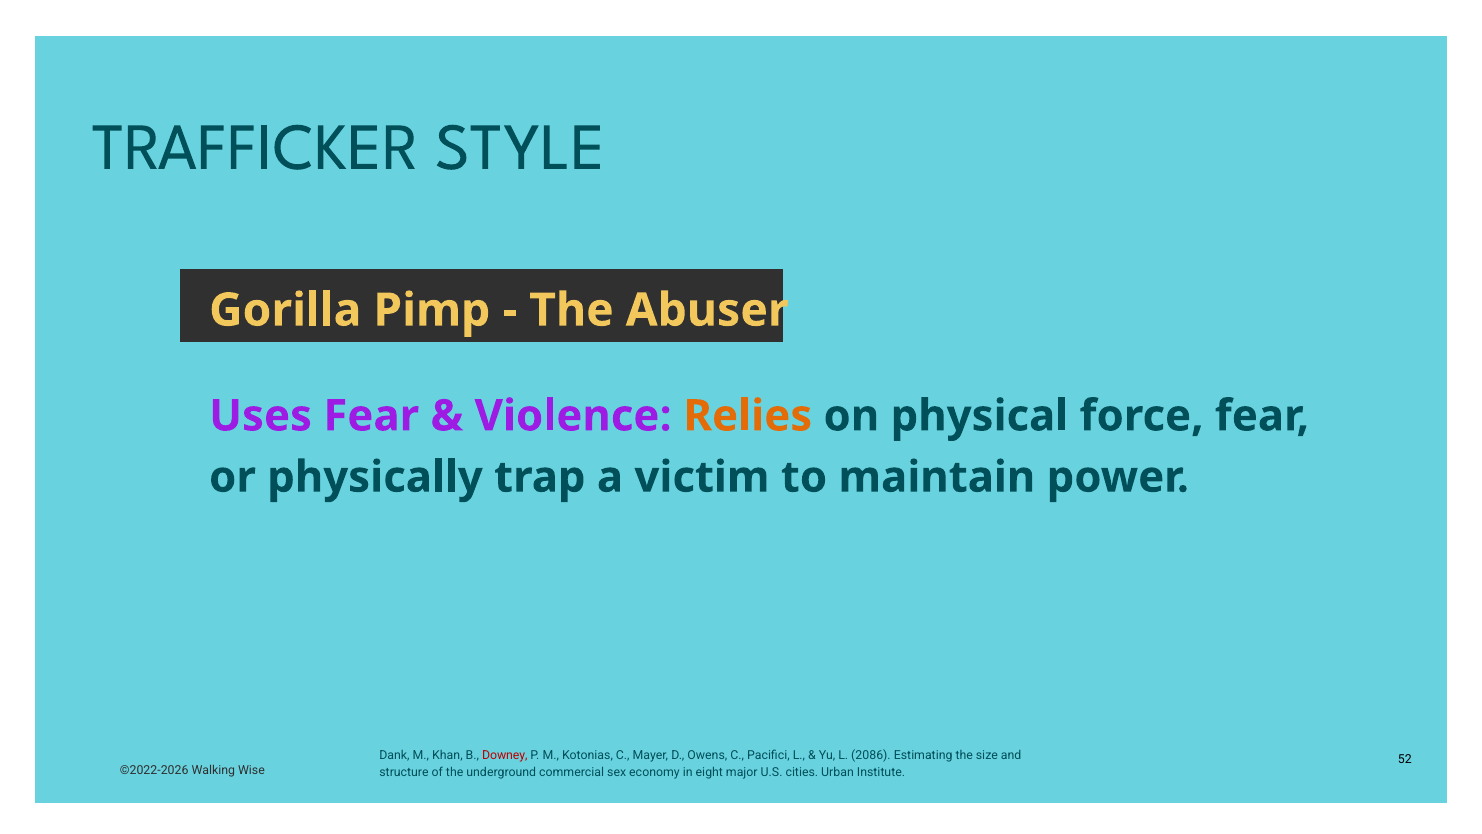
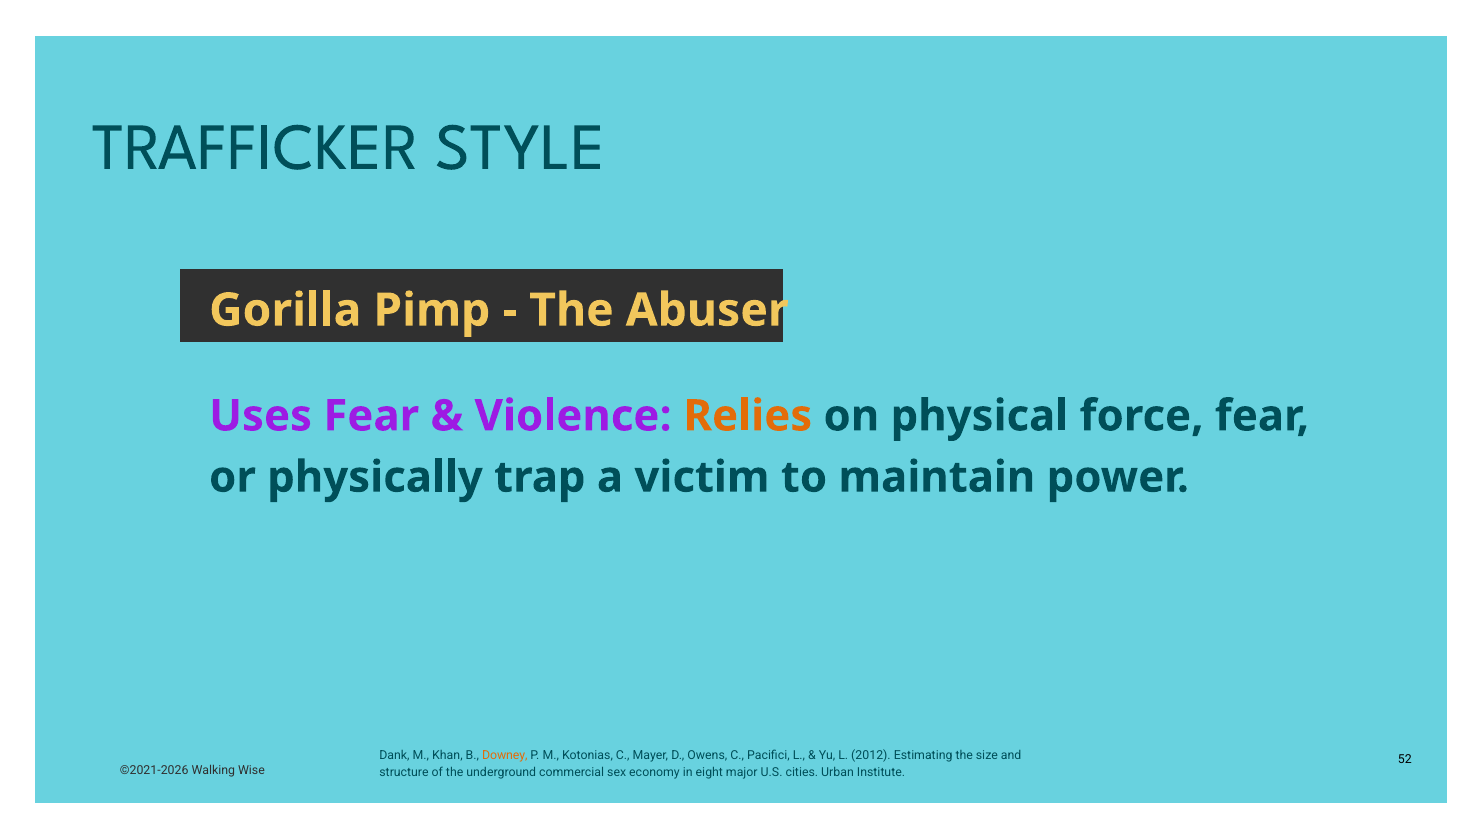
Downey colour: red -> orange (505, 755)
2086: 2086 -> 2012 (871, 755)
©2022-2026: ©2022-2026 -> ©2021-2026 (154, 770)
